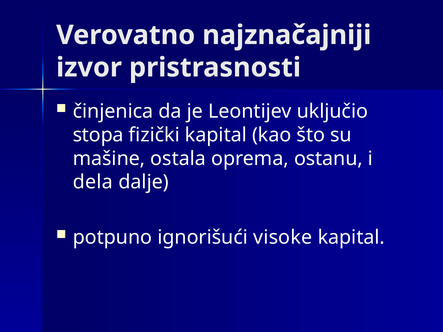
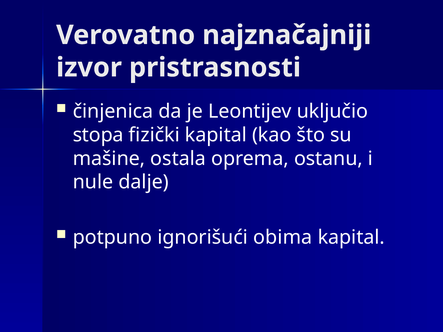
dela: dela -> nule (93, 182)
visoke: visoke -> obima (283, 237)
